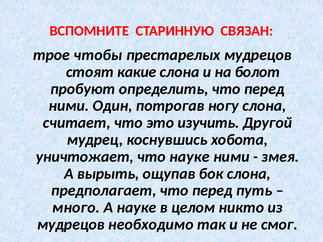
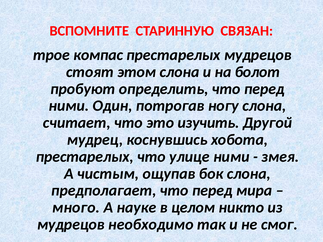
чтобы: чтобы -> компас (98, 55)
какие: какие -> этом (137, 72)
уничтожает: уничтожает -> престарелых (85, 157)
что науке: науке -> улице (189, 157)
вырыть: вырыть -> чистым (108, 174)
путь: путь -> мира (254, 191)
